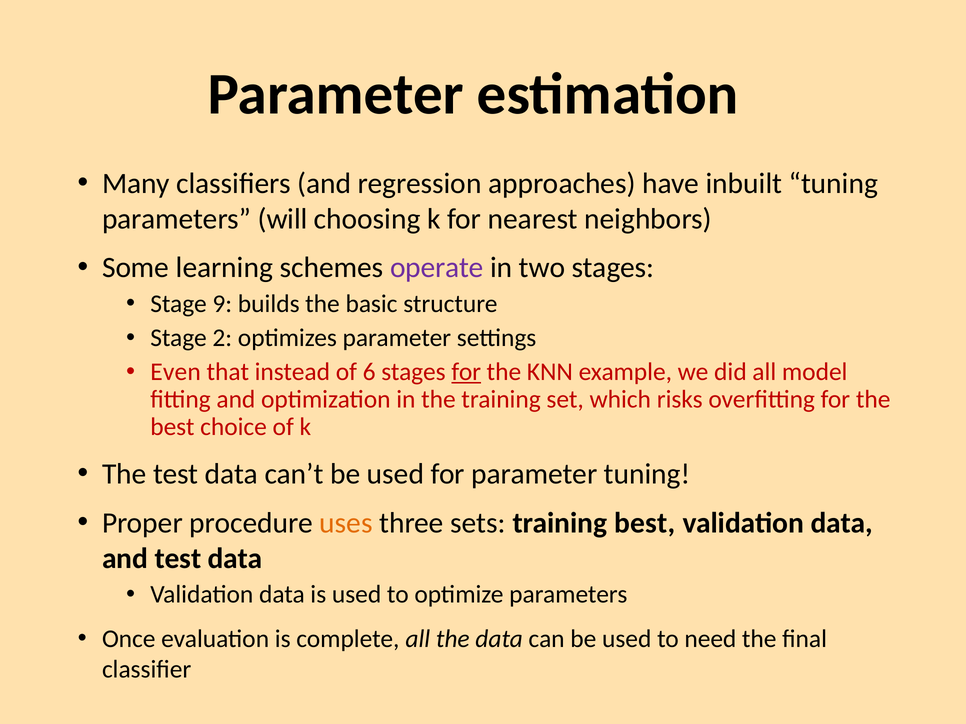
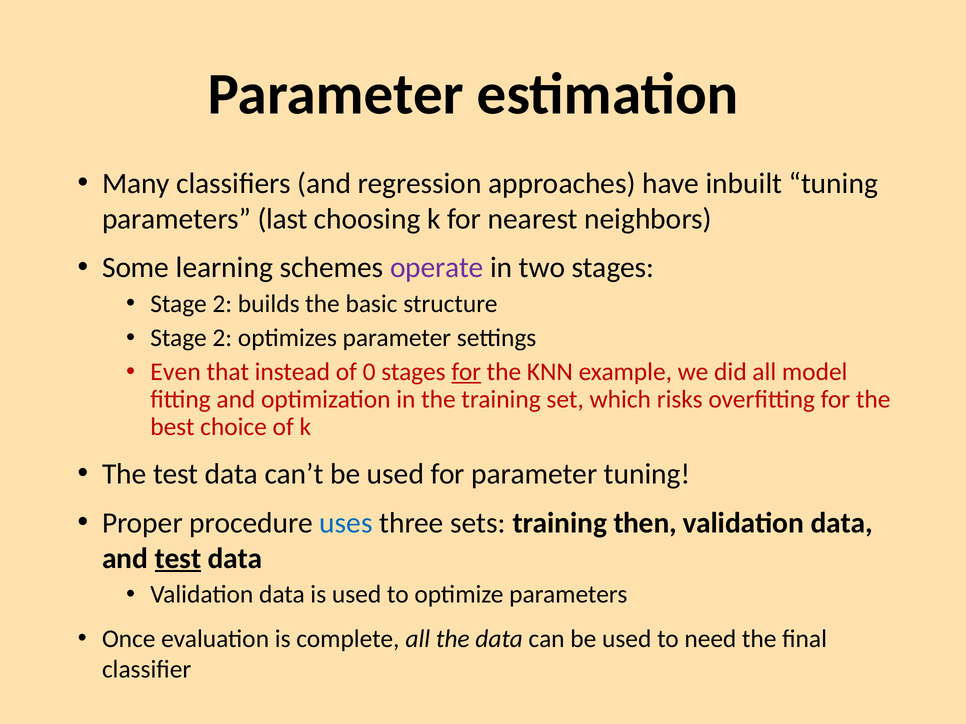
will: will -> last (283, 219)
9: 9 -> 2 (222, 304)
6: 6 -> 0 (369, 372)
uses colour: orange -> blue (346, 523)
training best: best -> then (645, 523)
test underline: none -> present (178, 559)
